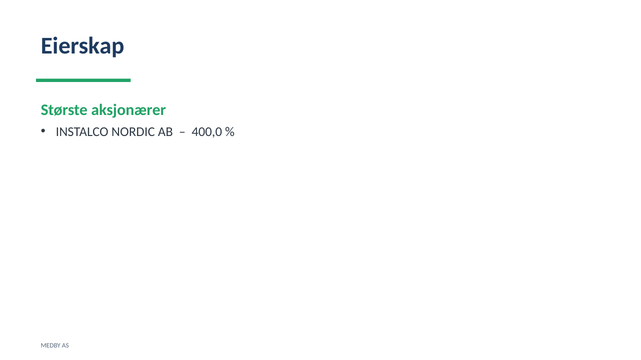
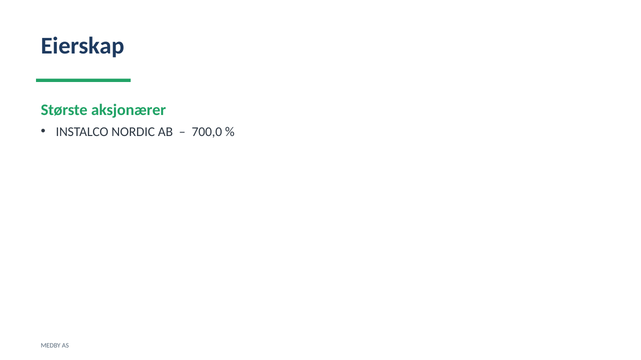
400,0: 400,0 -> 700,0 (207, 132)
